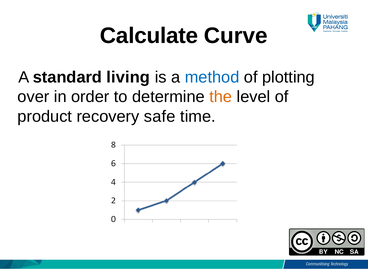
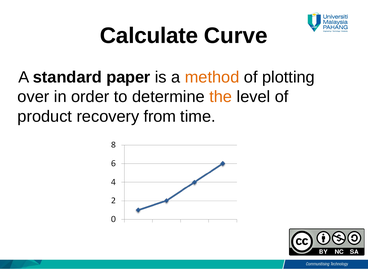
living: living -> paper (128, 77)
method colour: blue -> orange (212, 77)
safe: safe -> from (160, 116)
